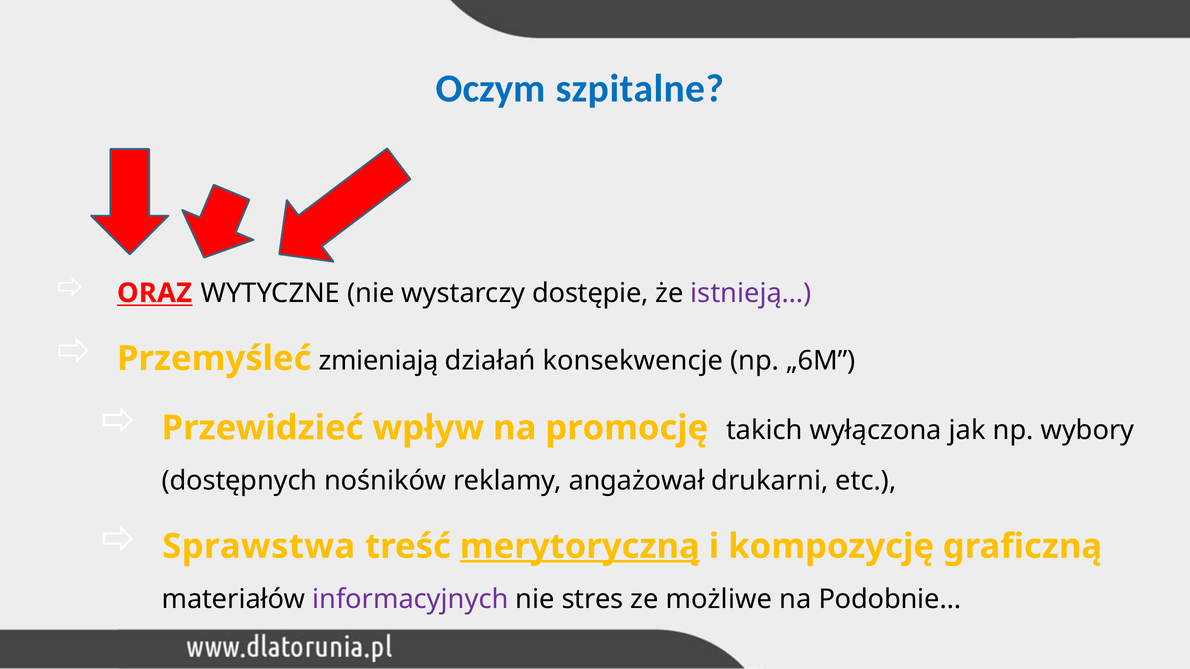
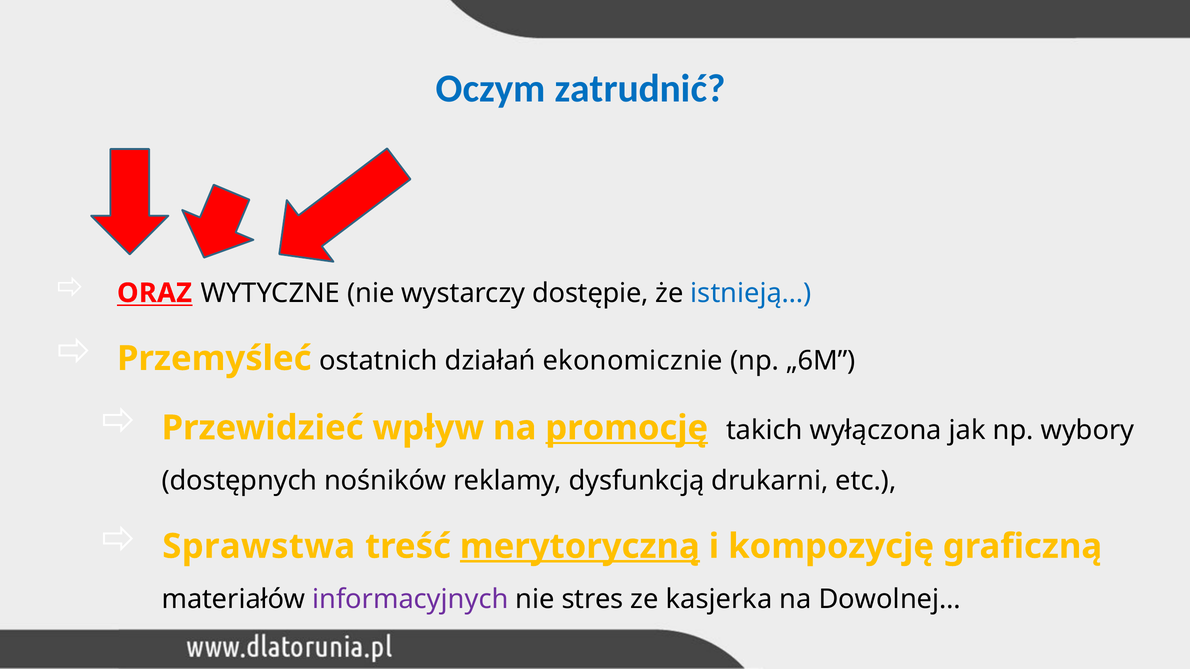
szpitalne: szpitalne -> zatrudnić (640, 89)
istnieją… colour: purple -> blue (751, 293)
zmieniają: zmieniają -> ostatnich (378, 361)
konsekwencje: konsekwencje -> ekonomicznie (633, 361)
promocję underline: none -> present (627, 428)
angażował: angażował -> dysfunkcją (637, 481)
możliwe: możliwe -> kasjerka (719, 600)
Podobnie…: Podobnie… -> Dowolnej… (890, 600)
